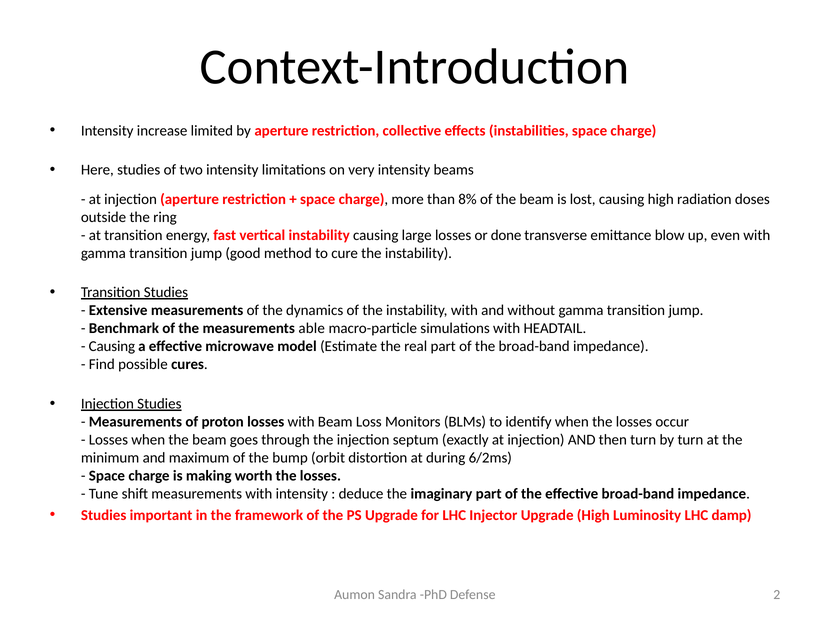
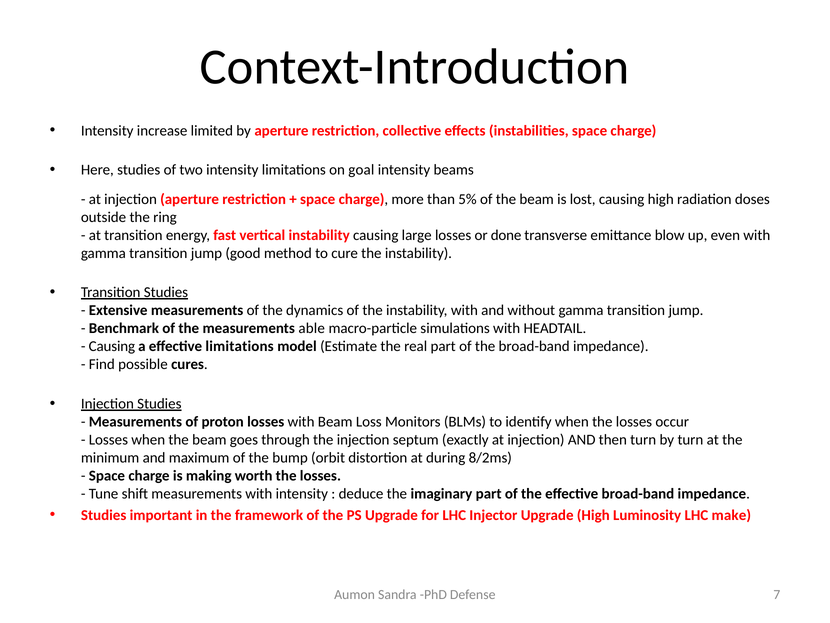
very: very -> goal (361, 170)
8%: 8% -> 5% (467, 199)
effective microwave: microwave -> limitations (240, 346)
6/2ms: 6/2ms -> 8/2ms (490, 457)
damp: damp -> make (731, 515)
2: 2 -> 7 (777, 594)
